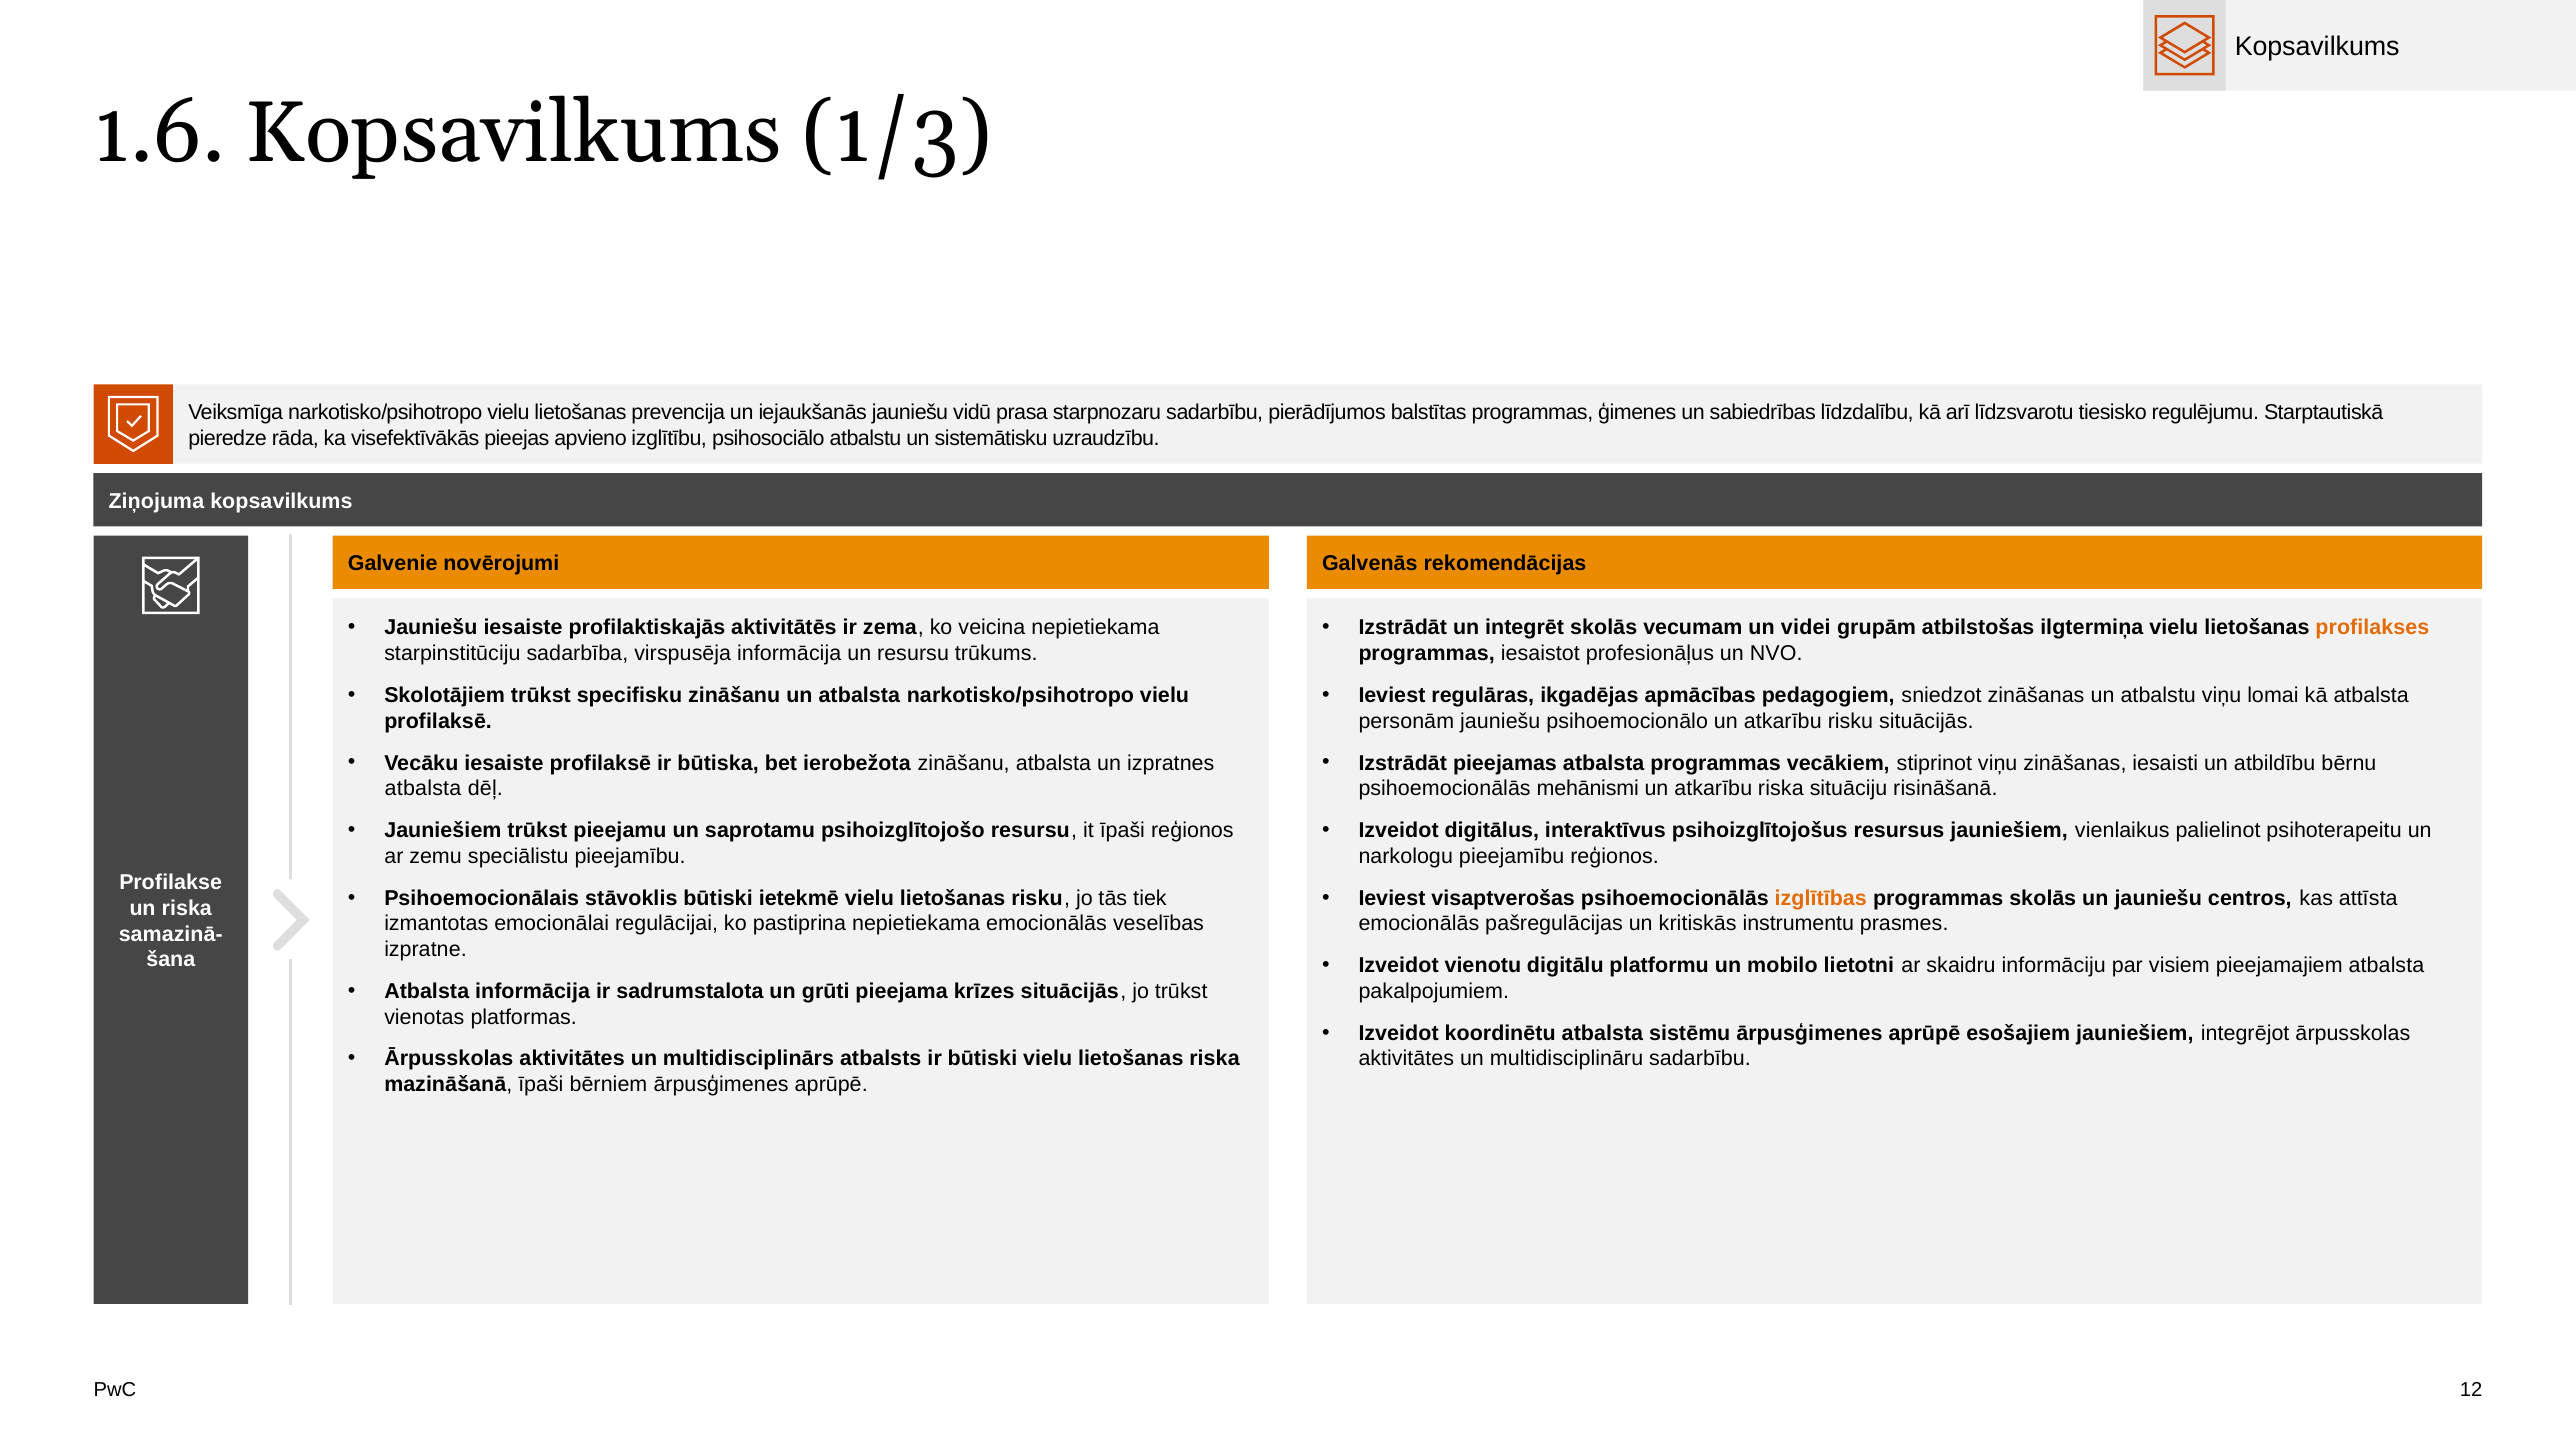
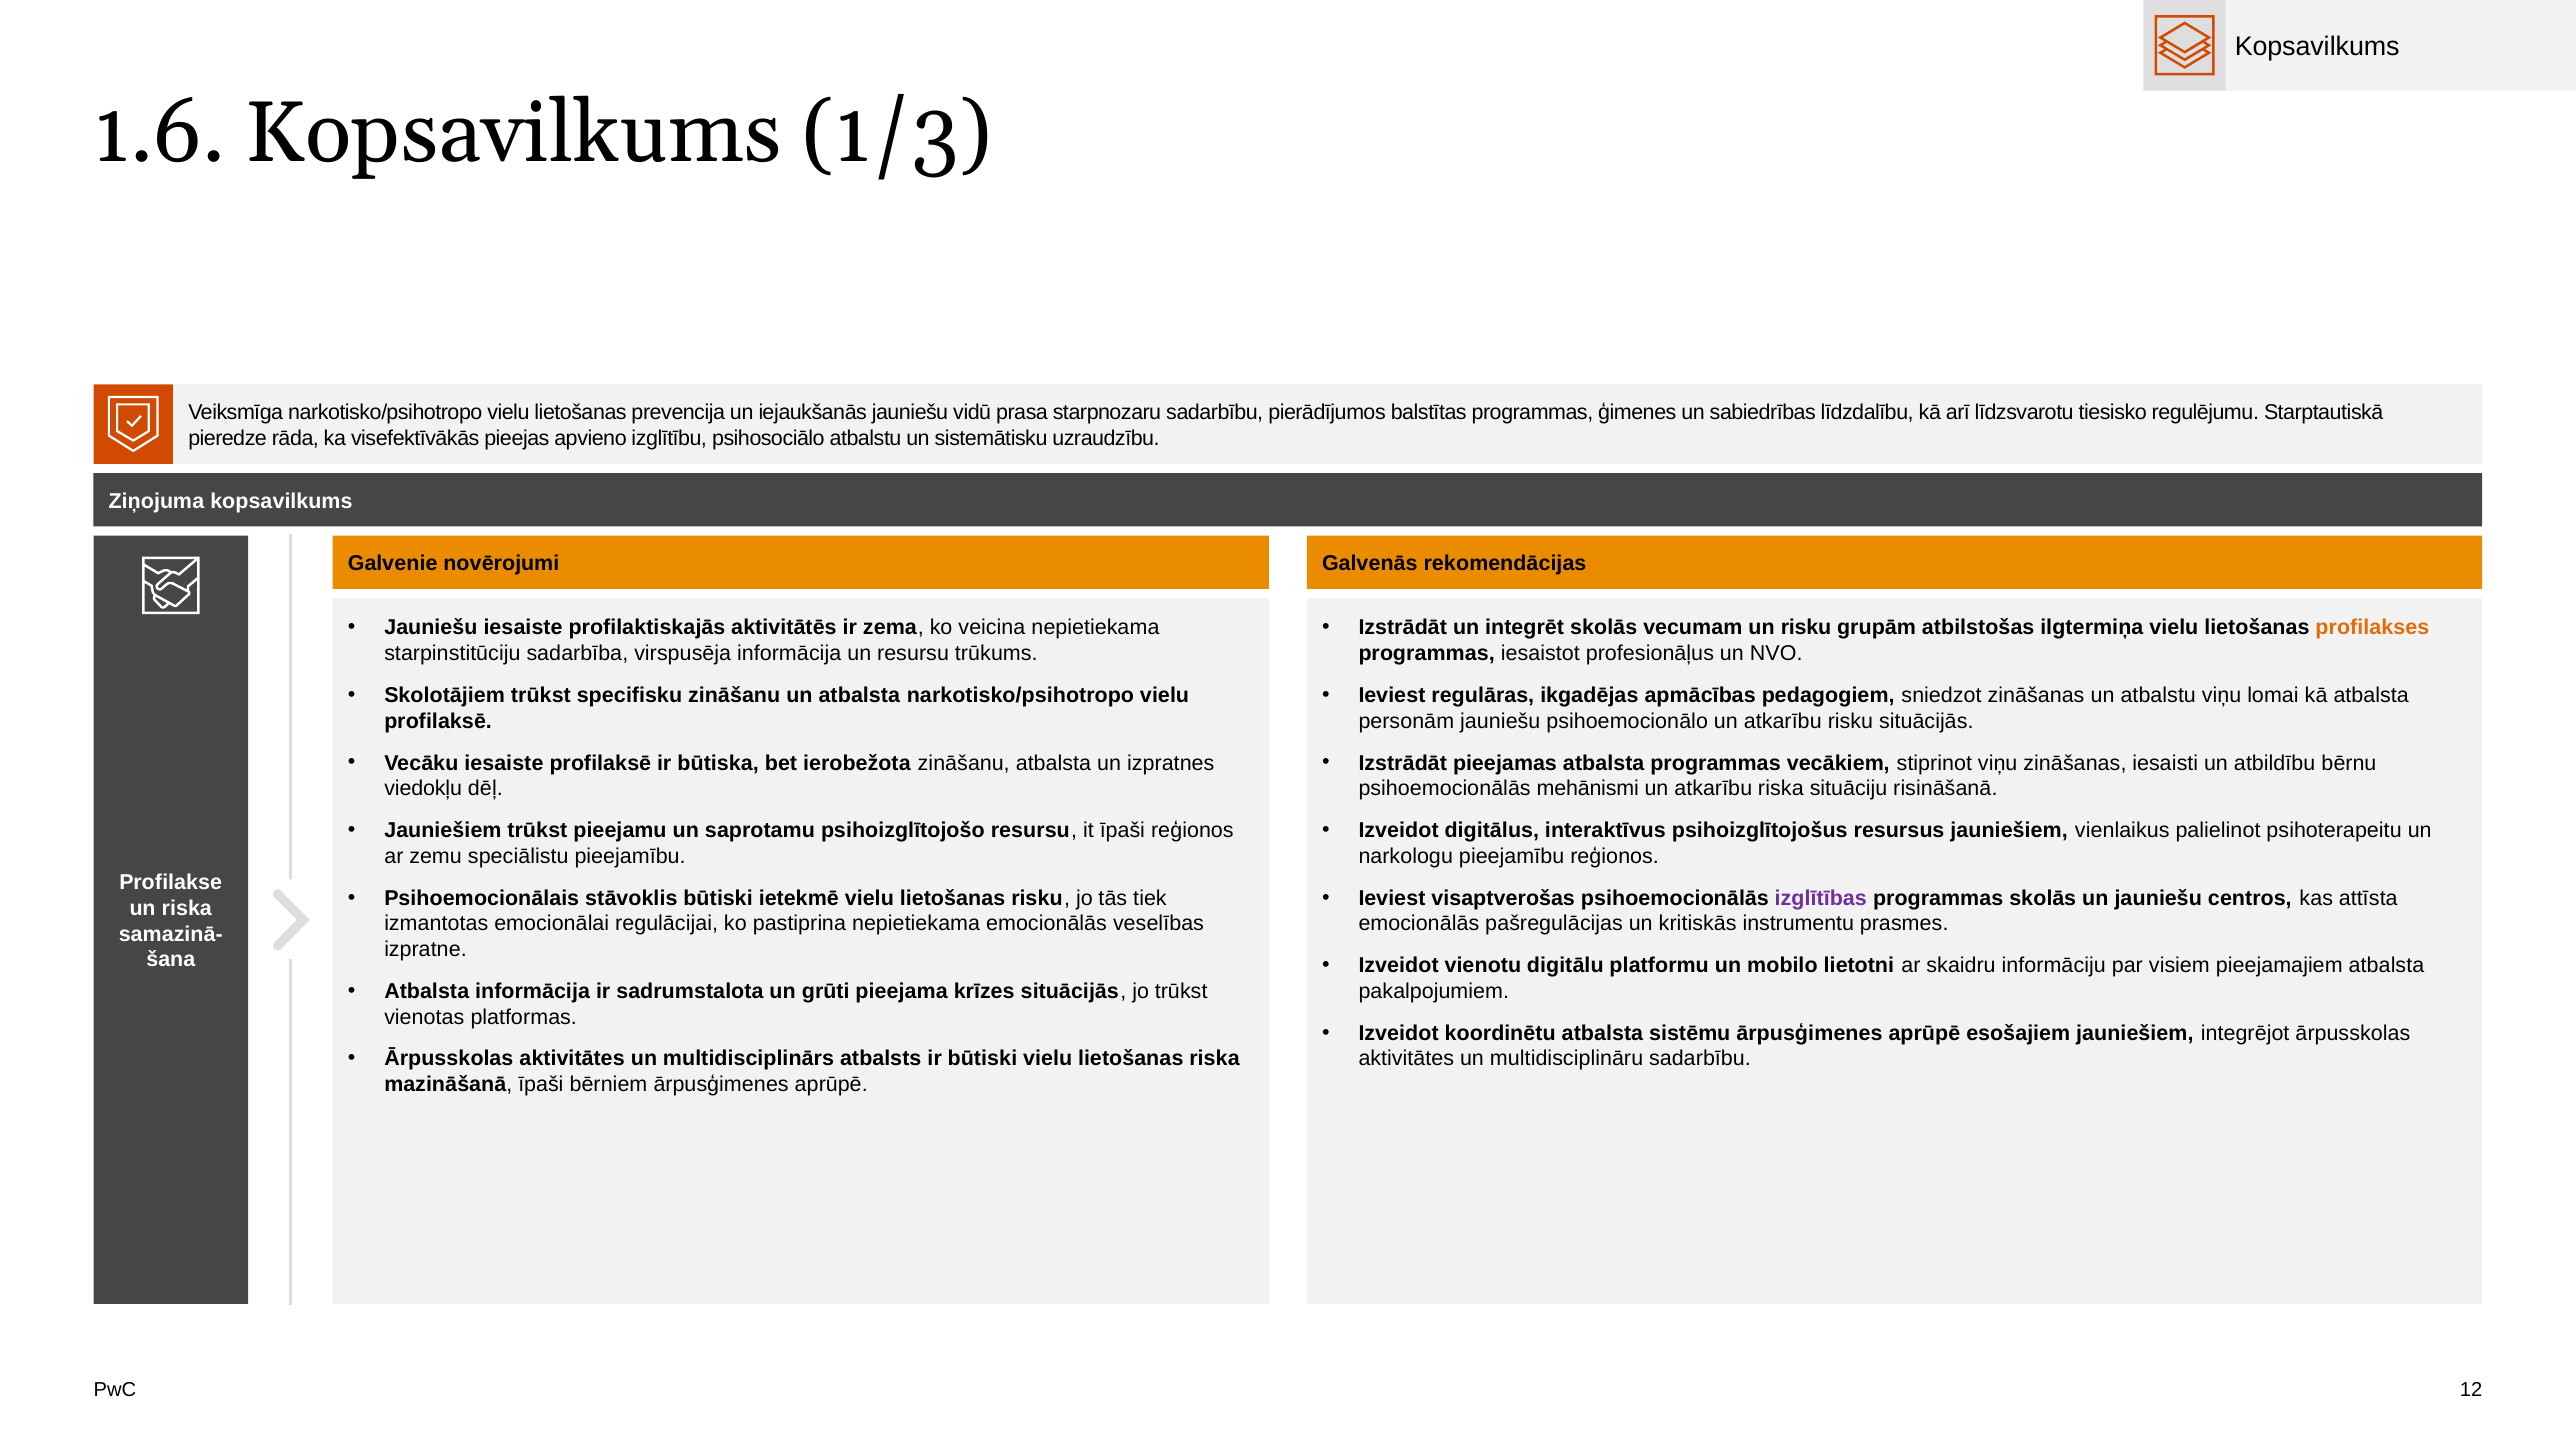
un videi: videi -> risku (1806, 628)
atbalsta: atbalsta -> viedokļu (423, 789)
izglītības colour: orange -> purple (1821, 898)
